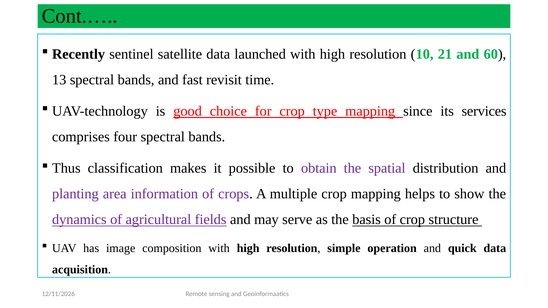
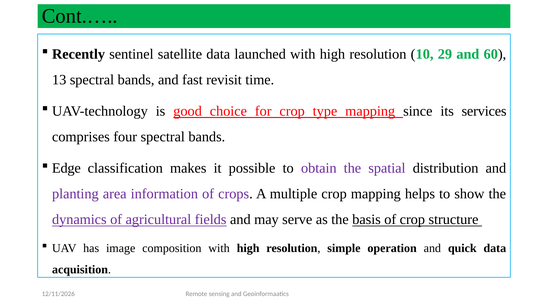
21: 21 -> 29 (445, 54)
Thus: Thus -> Edge (66, 168)
